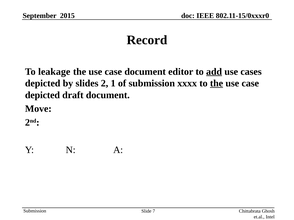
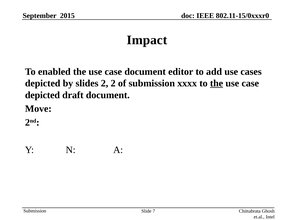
Record: Record -> Impact (147, 40)
leakage: leakage -> enabled (54, 72)
add underline: present -> none (214, 72)
2 1: 1 -> 2 (113, 84)
